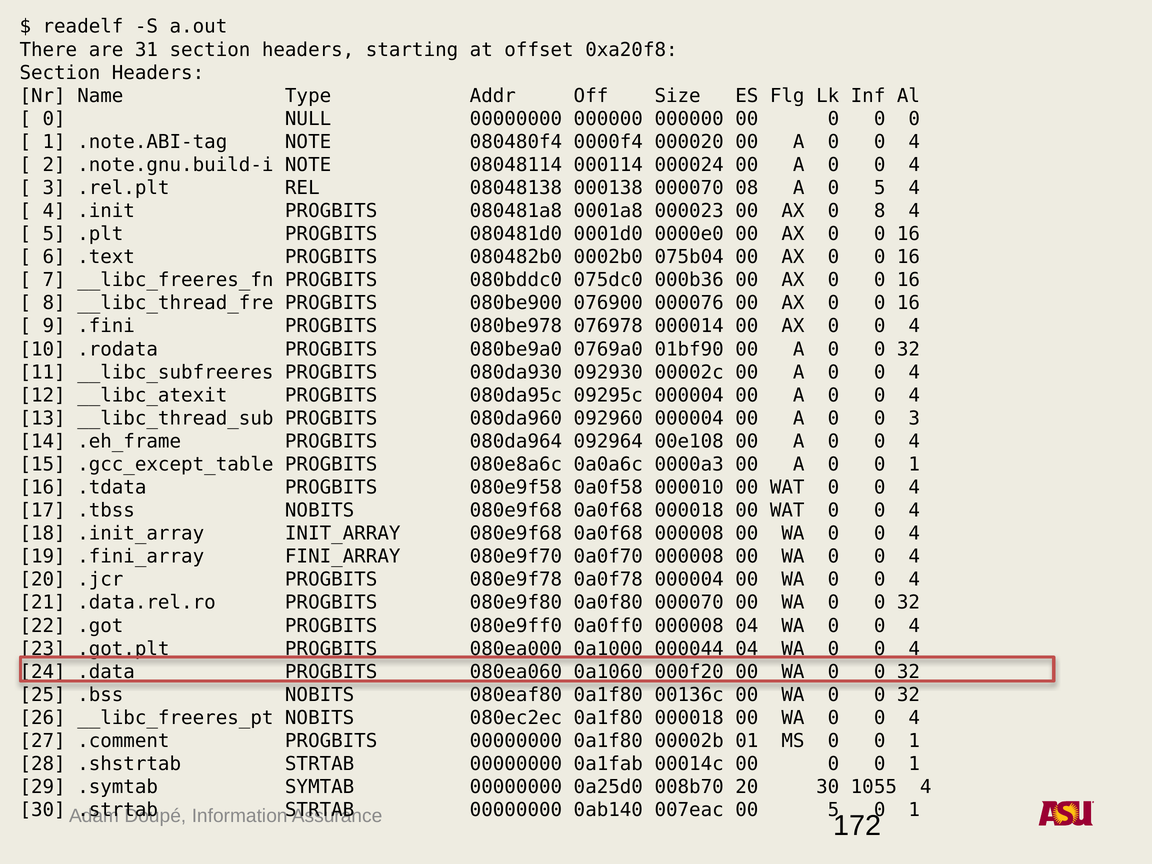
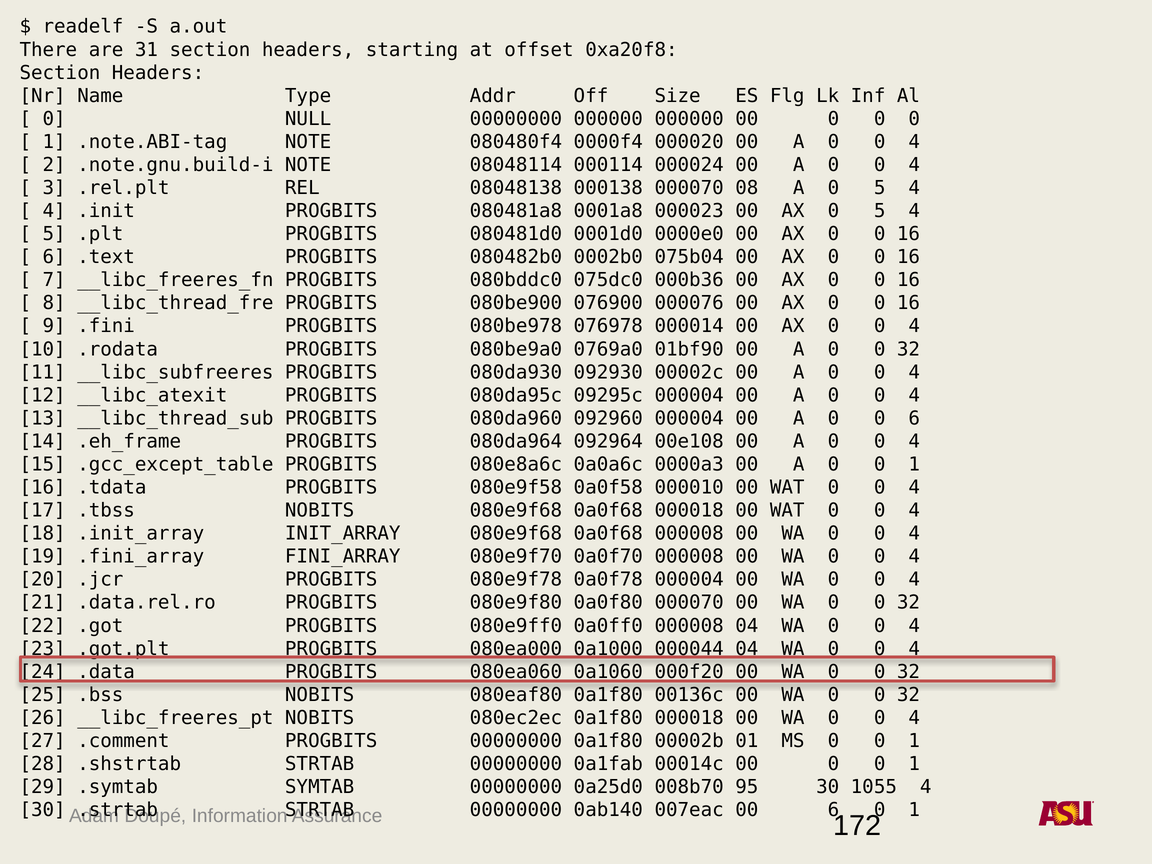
AX 0 8: 8 -> 5 (880, 211)
0 3: 3 -> 6 (914, 418)
008b70 20: 20 -> 95 (747, 787)
00 5: 5 -> 6 (833, 810)
